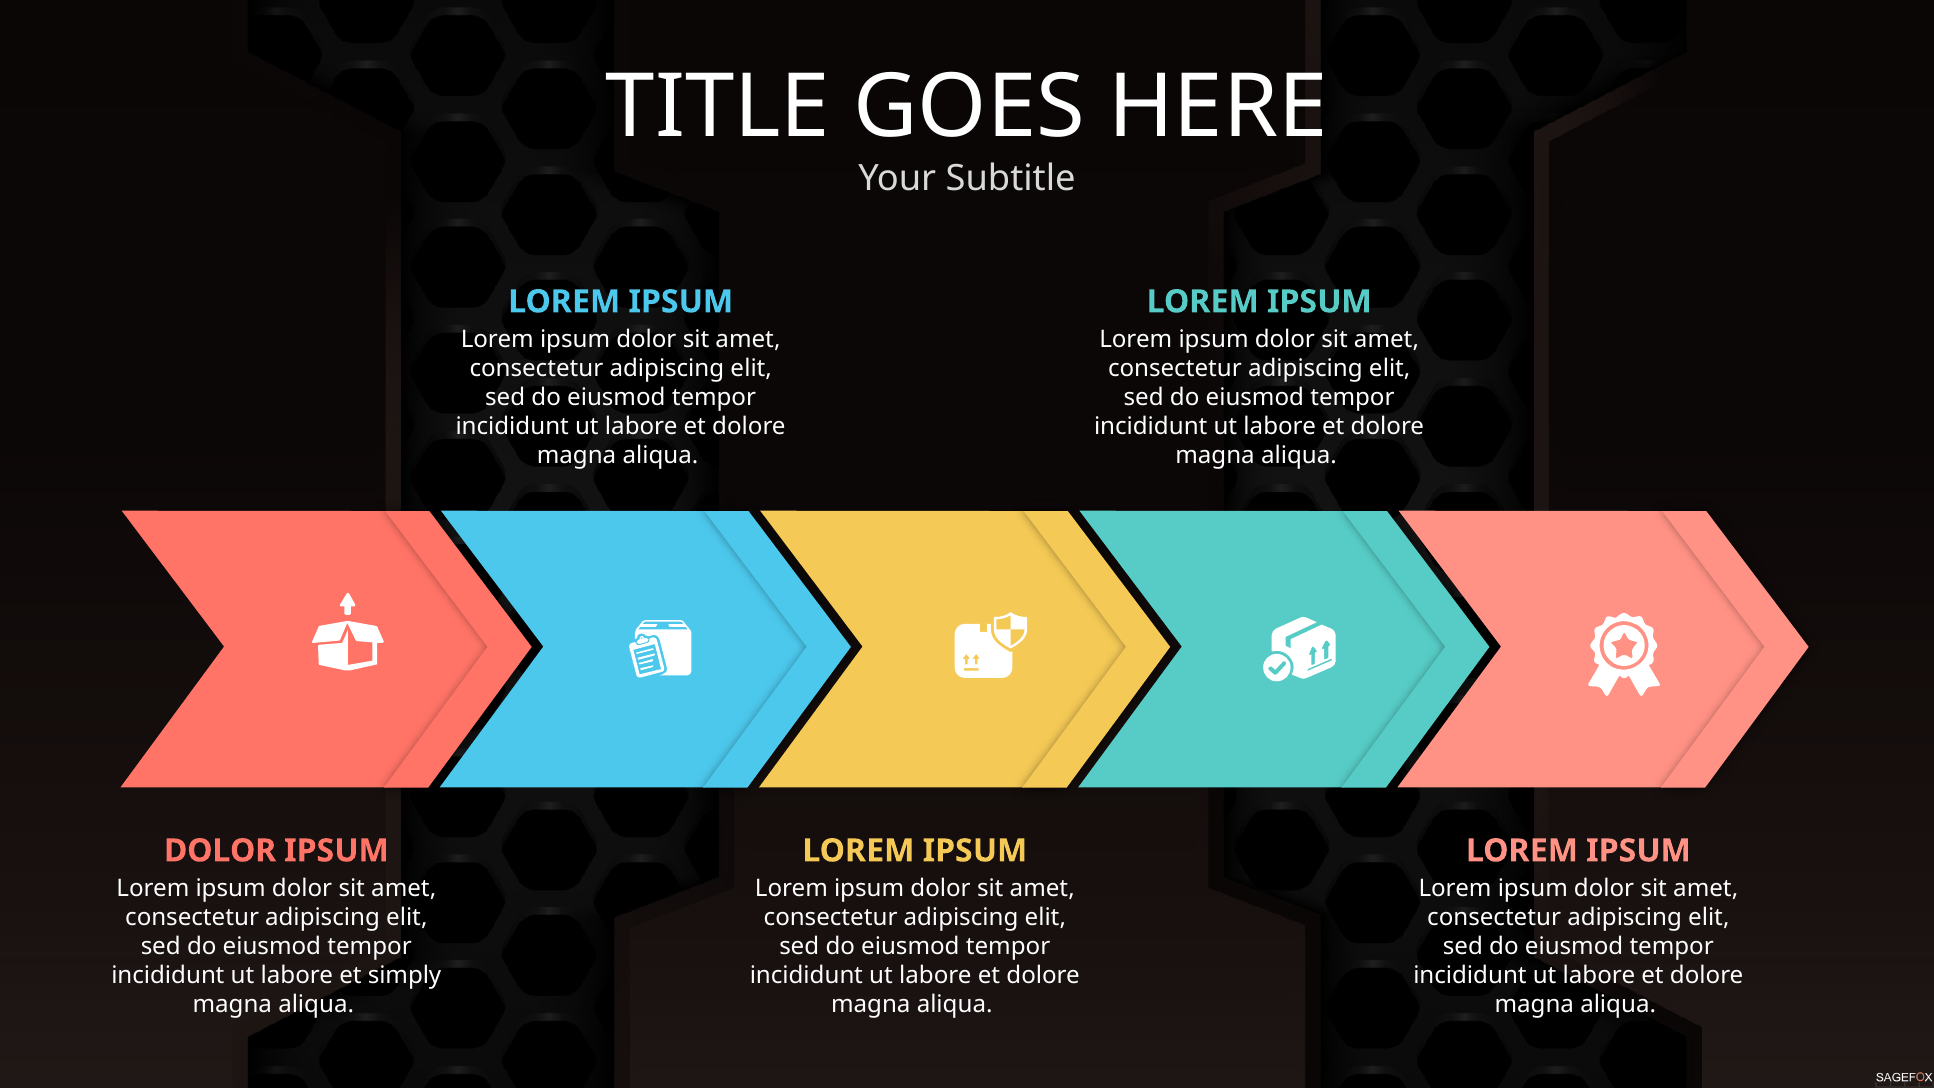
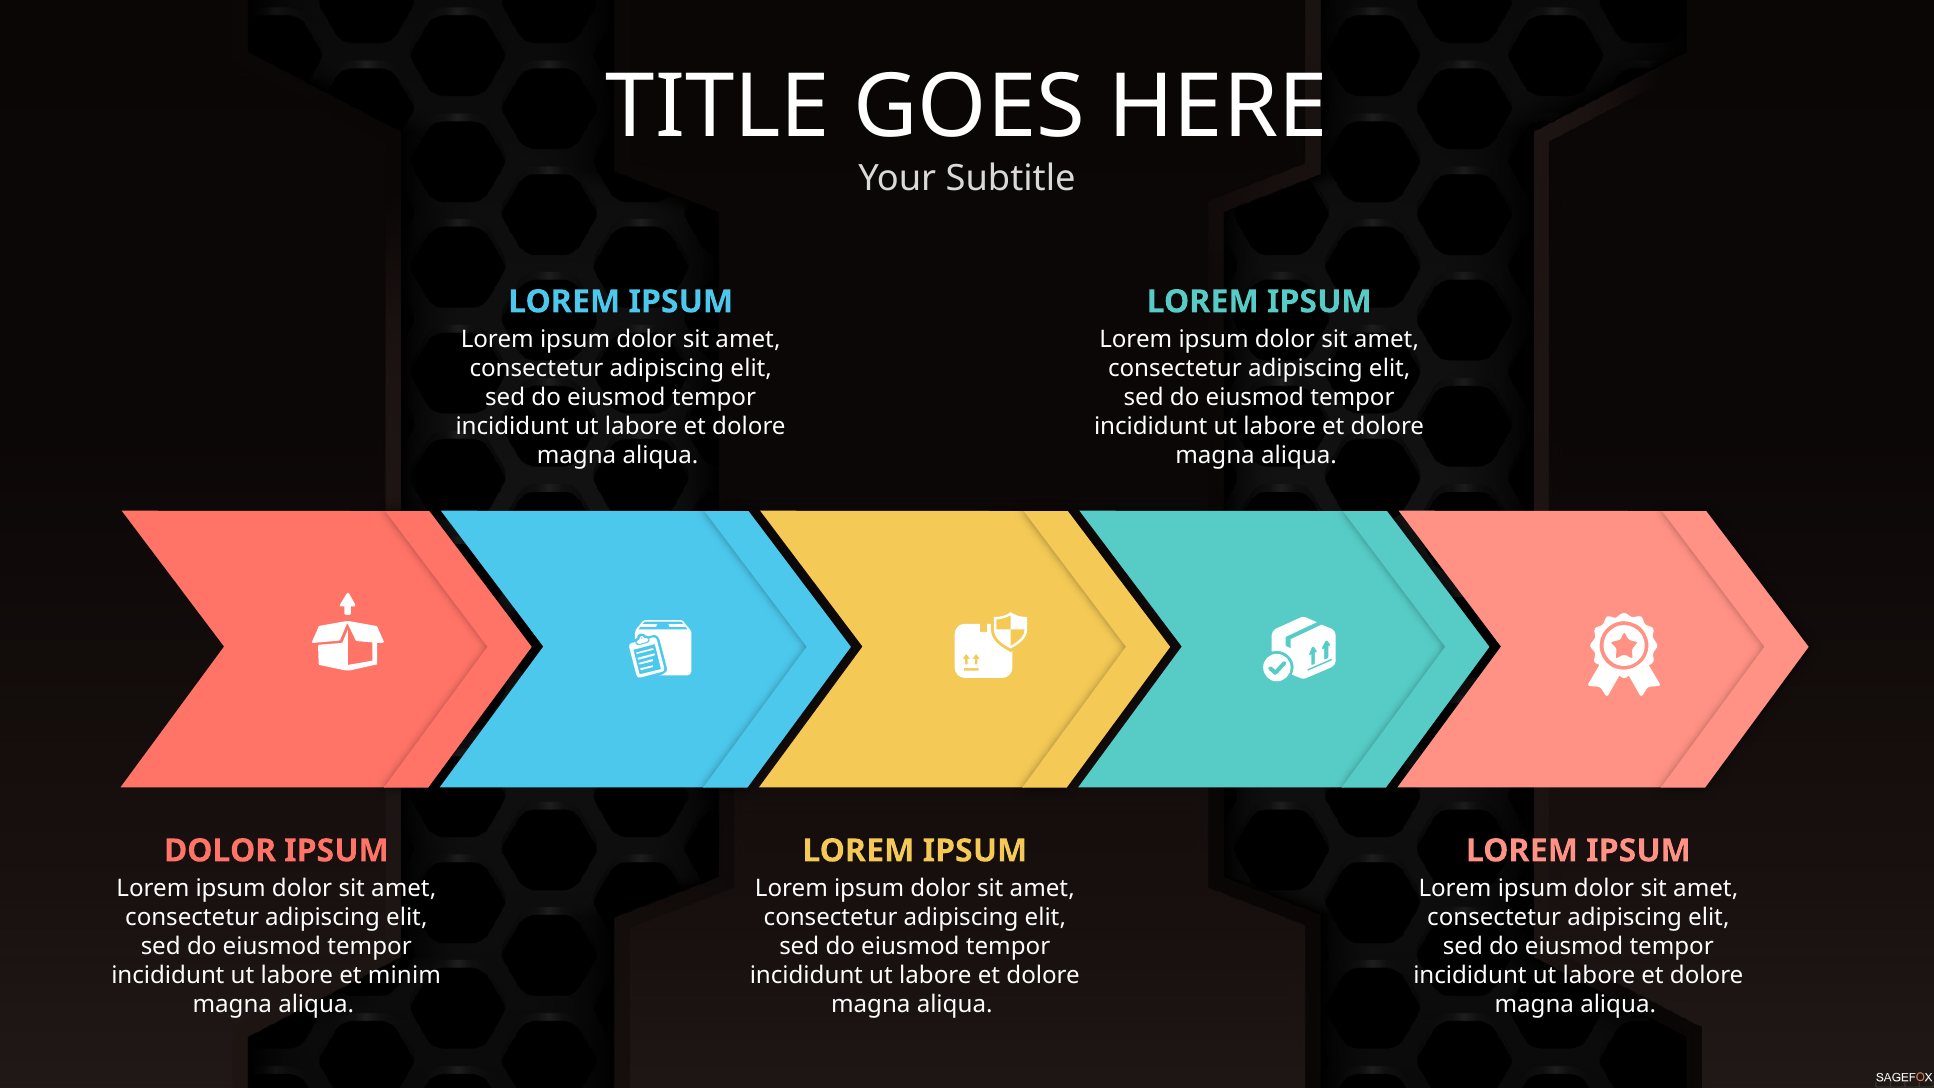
simply: simply -> minim (404, 976)
